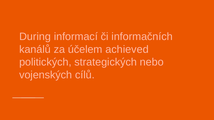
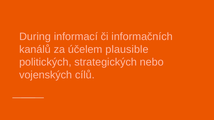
achieved: achieved -> plausible (127, 49)
